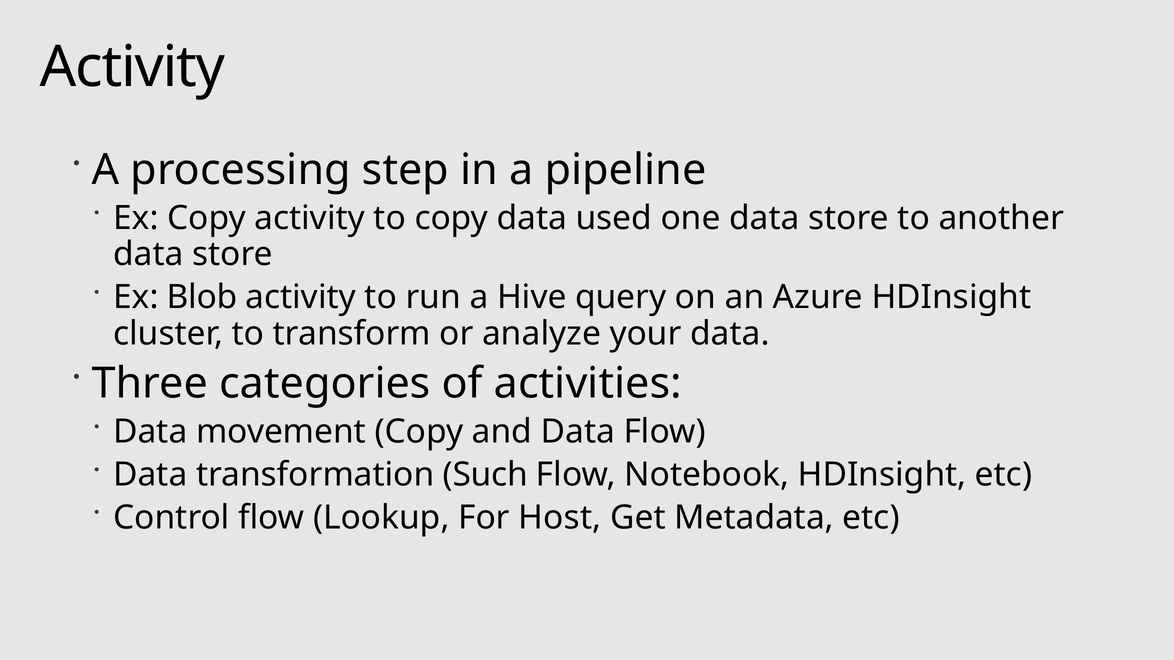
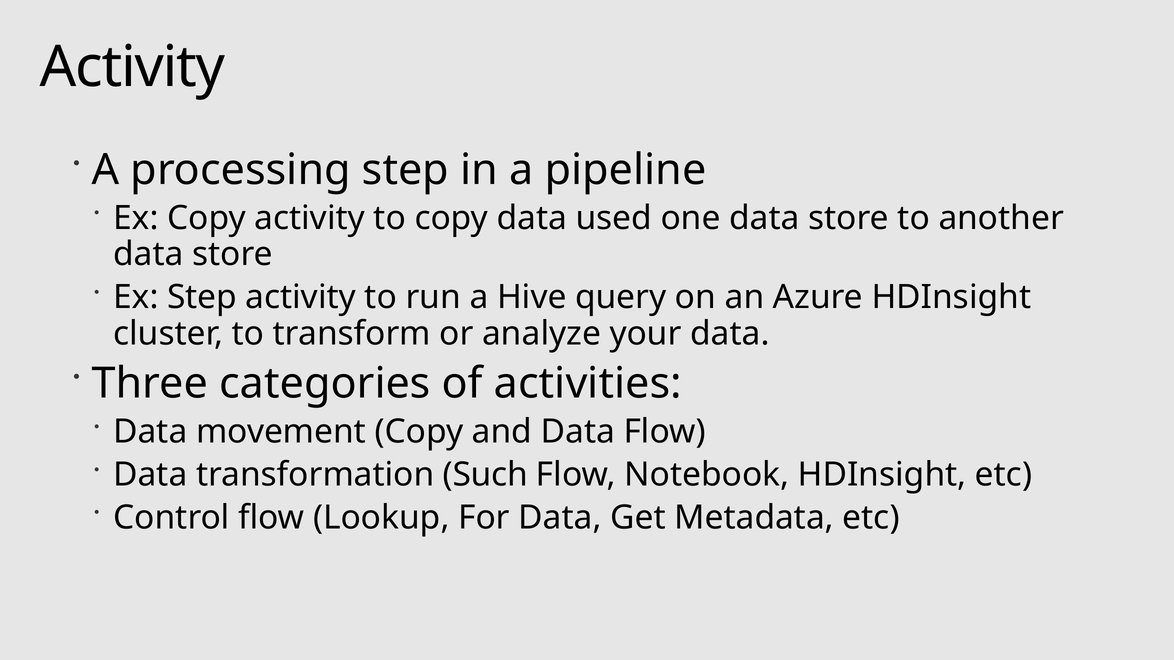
Ex Blob: Blob -> Step (202, 297)
For Host: Host -> Data (560, 518)
